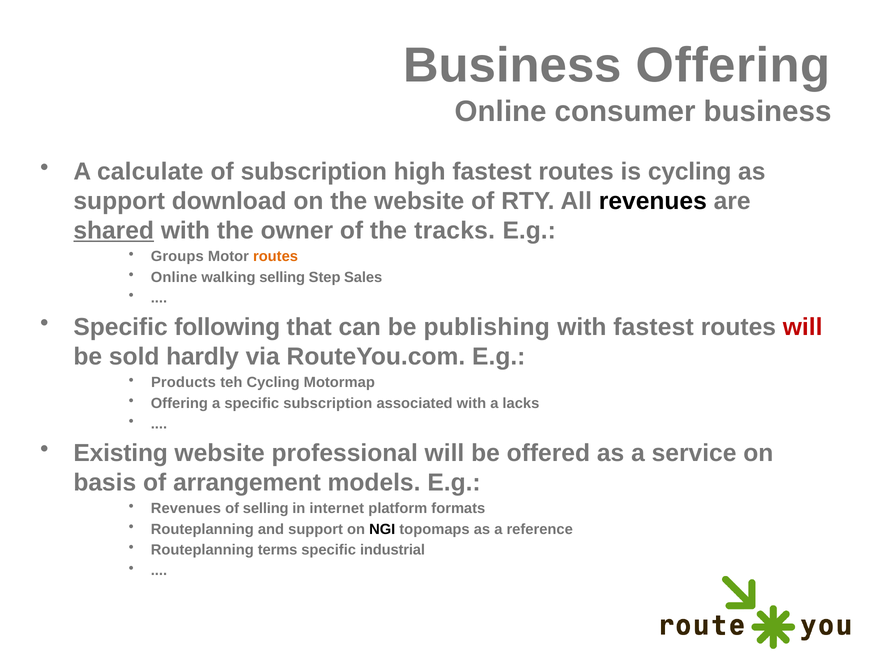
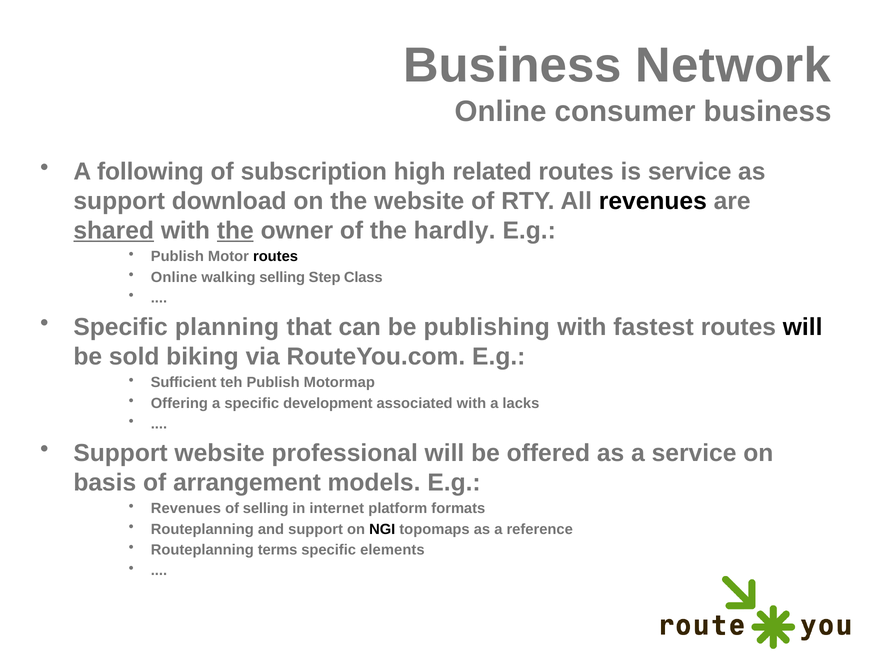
Business Offering: Offering -> Network (733, 66)
calculate: calculate -> following (150, 172)
high fastest: fastest -> related (492, 172)
is cycling: cycling -> service (690, 172)
the underline: none -> present (235, 231)
tracks: tracks -> hardly (455, 231)
Groups: Groups -> Publish (177, 257)
routes colour: orange -> black (276, 257)
Sales: Sales -> Class (363, 277)
following: following -> planning (227, 327)
will colour: red -> black (803, 327)
hardly: hardly -> biking (202, 357)
Products: Products -> Sufficient (184, 382)
teh Cycling: Cycling -> Publish (273, 382)
specific subscription: subscription -> development (328, 403)
Existing: Existing -> Support (121, 453)
industrial: industrial -> elements (392, 550)
